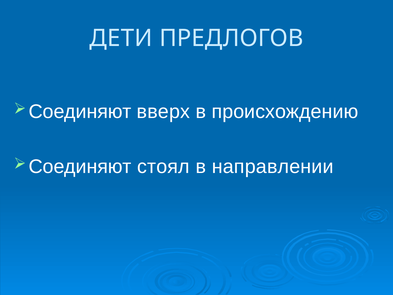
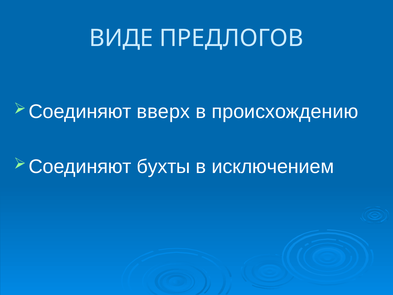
ДЕТИ: ДЕТИ -> ВИДЕ (121, 38)
стоял: стоял -> бухты (164, 166)
направлении: направлении -> исключением (273, 166)
